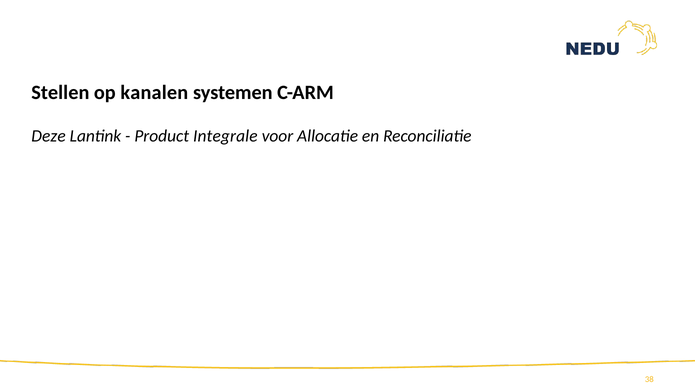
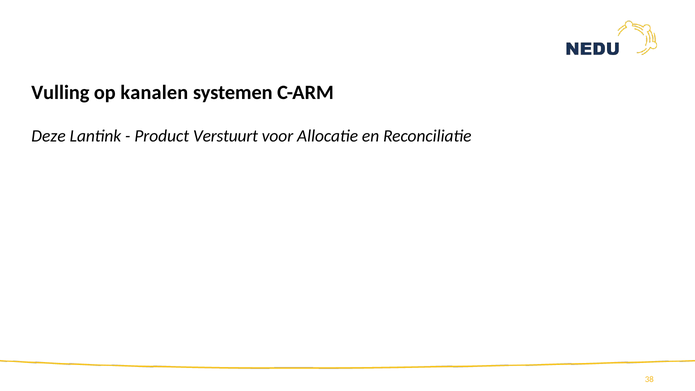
Stellen: Stellen -> Vulling (60, 93)
Integrale: Integrale -> Verstuurt (225, 136)
